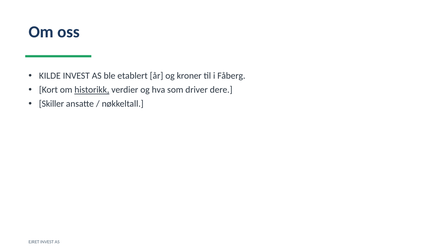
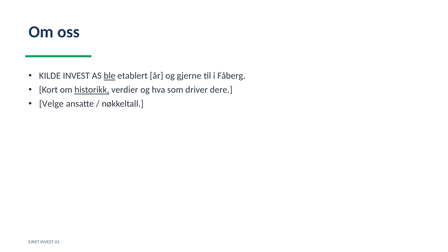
ble underline: none -> present (110, 76)
kroner: kroner -> gjerne (189, 76)
Skiller: Skiller -> Velge (51, 104)
